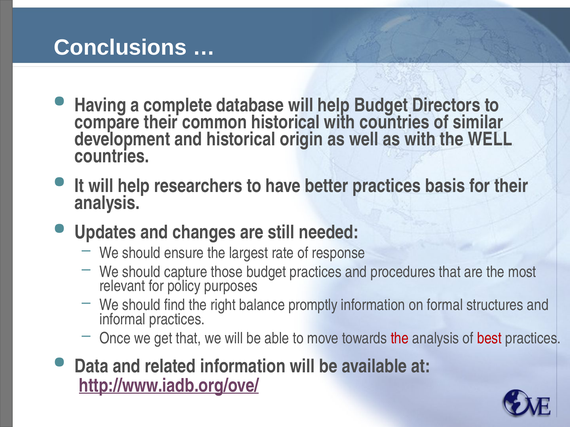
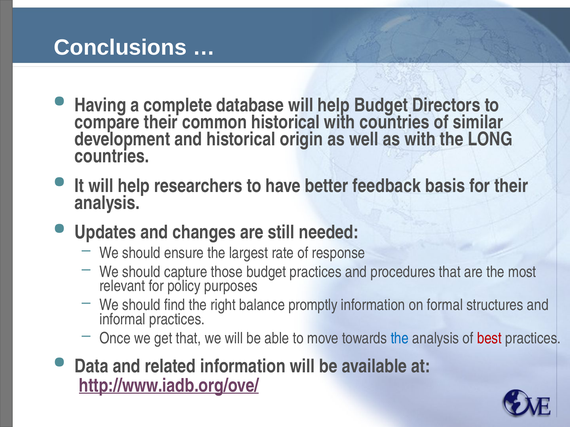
the WELL: WELL -> LONG (490, 139)
better practices: practices -> feedback (387, 186)
the colour: red -> blue (400, 339)
